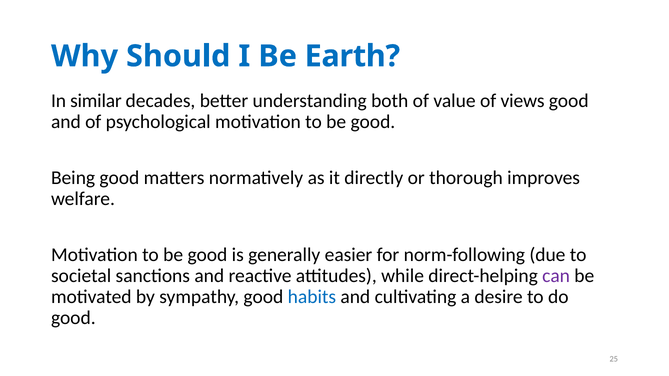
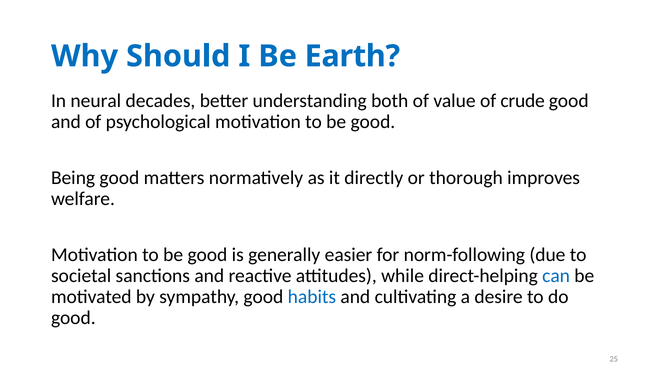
similar: similar -> neural (96, 101)
views: views -> crude (523, 101)
can colour: purple -> blue (556, 276)
